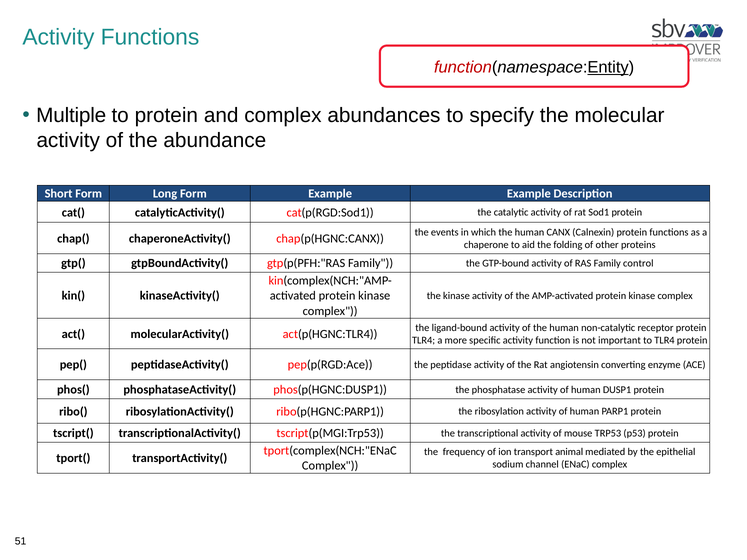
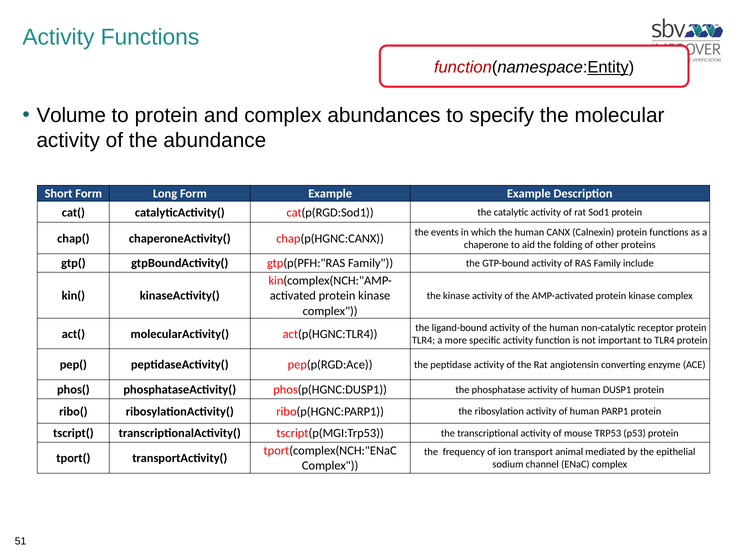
Multiple: Multiple -> Volume (71, 115)
control: control -> include (638, 263)
